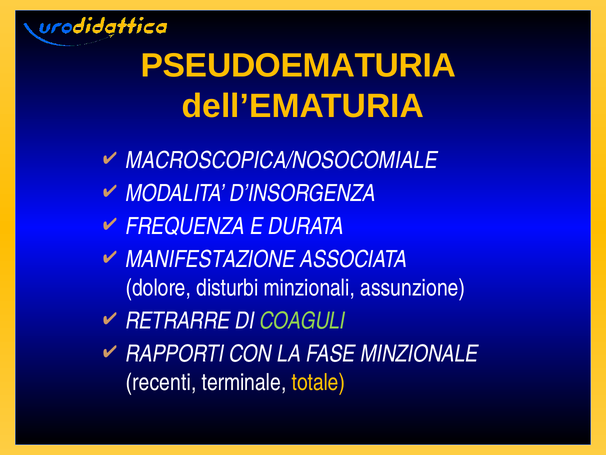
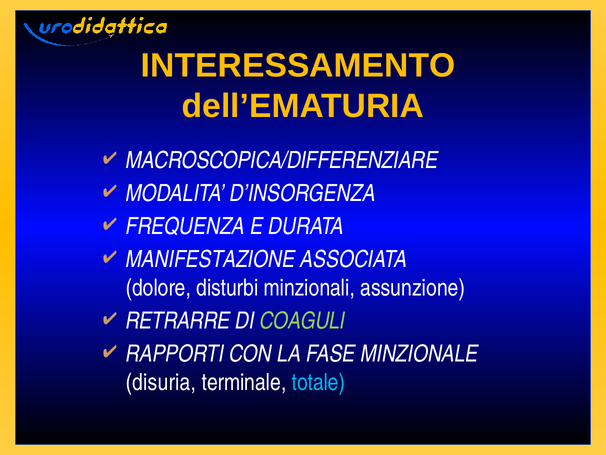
PSEUDOEMATURIA: PSEUDOEMATURIA -> INTERESSAMENTO (298, 65)
MACROSCOPICA/NOSOCOMIALE: MACROSCOPICA/NOSOCOMIALE -> MACROSCOPICA/DIFFERENZIARE (282, 160)
recenti: recenti -> disuria (161, 382)
totale colour: yellow -> light blue (318, 382)
